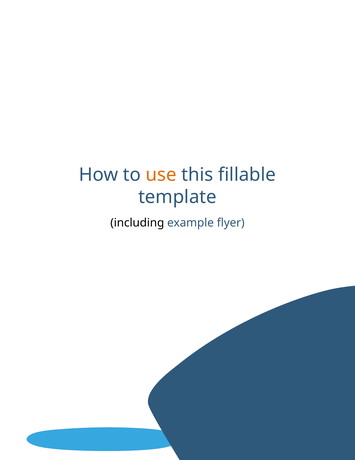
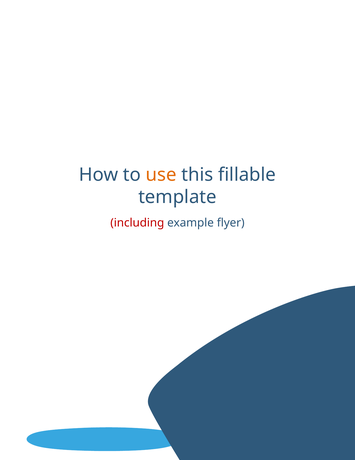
including colour: black -> red (137, 222)
